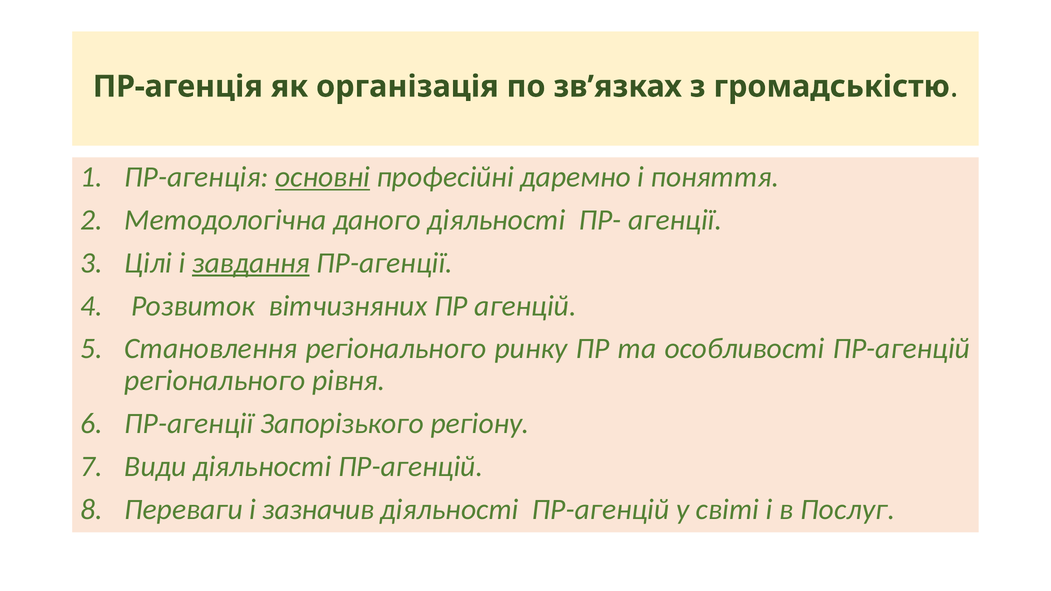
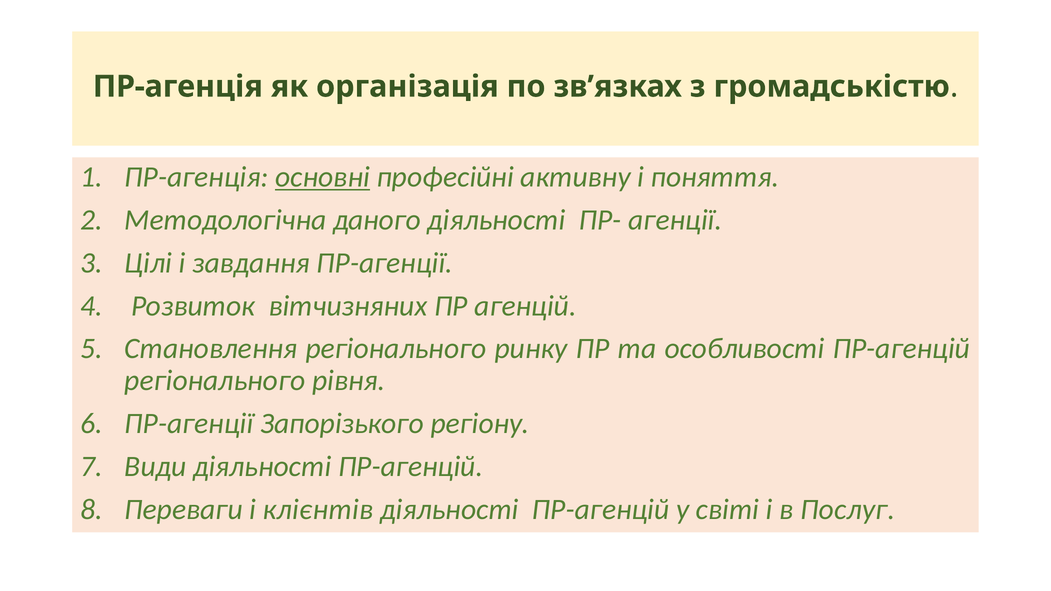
даремно: даремно -> активну (576, 177)
завдання underline: present -> none (251, 263)
зазначив: зазначив -> клієнтів (318, 510)
